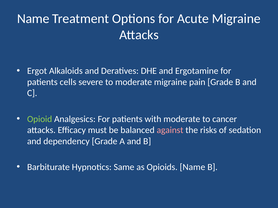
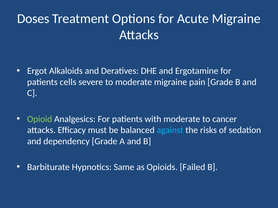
Name: Name -> Doses (33, 19)
against colour: pink -> light blue (170, 130)
Opioids Name: Name -> Failed (192, 167)
